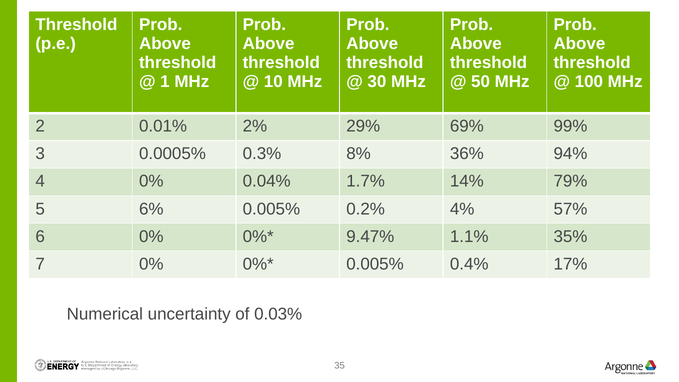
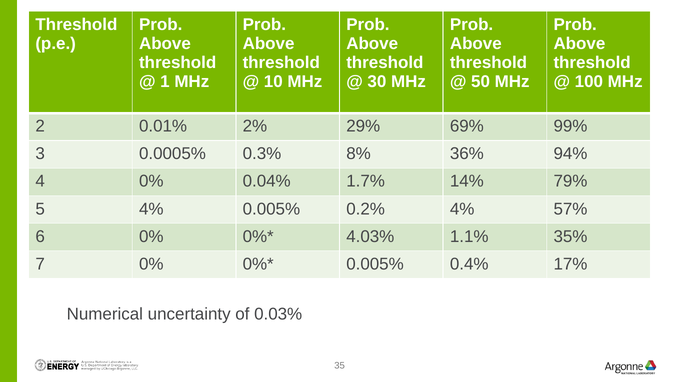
5 6%: 6% -> 4% (151, 209)
9.47%: 9.47% -> 4.03% (370, 236)
